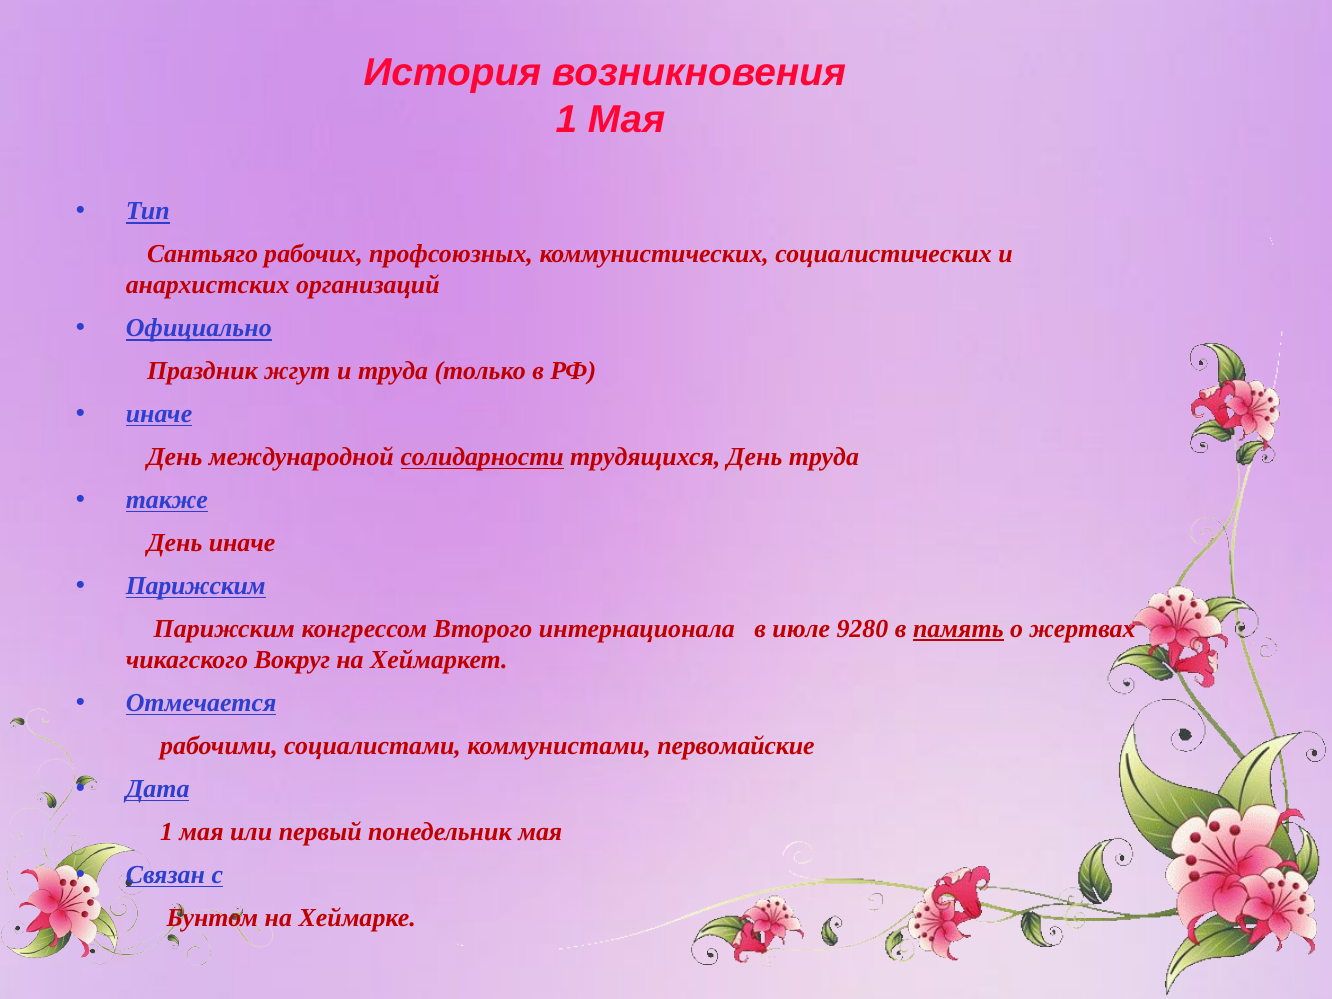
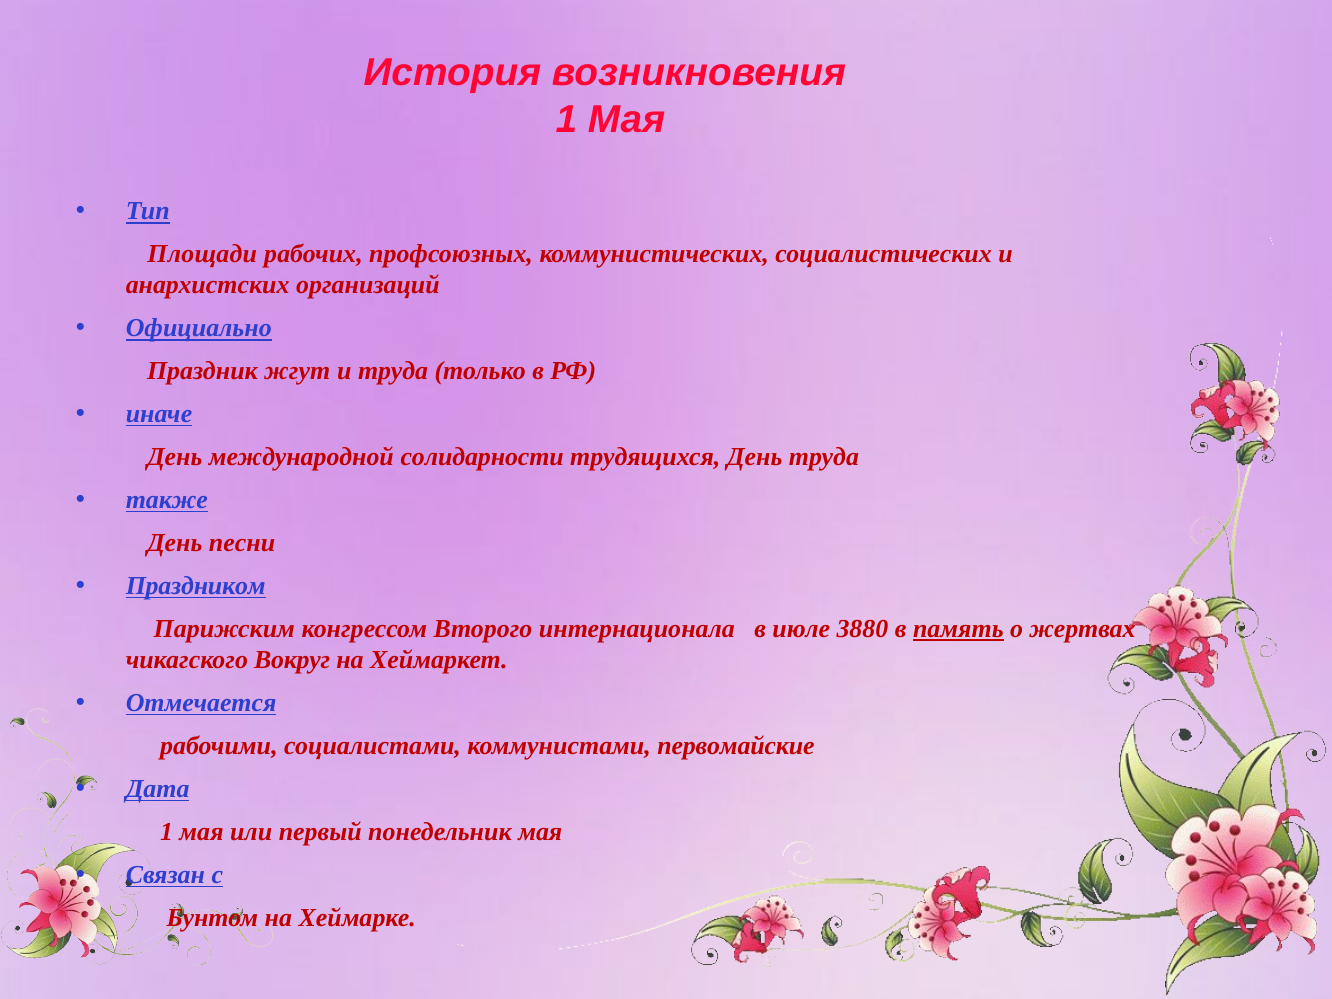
Сантьяго: Сантьяго -> Площади (202, 254)
солидарности underline: present -> none (482, 457)
День иначе: иначе -> песни (242, 543)
Парижским: Парижским -> Праздником (196, 586)
9280: 9280 -> 3880 (862, 629)
